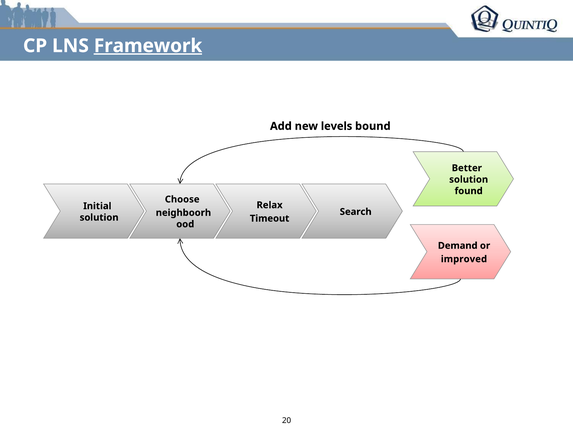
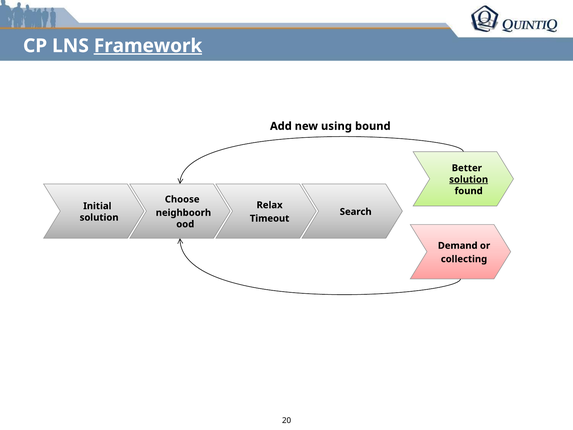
levels: levels -> using (336, 126)
solution underline: none -> present (469, 179)
improved: improved -> collecting (464, 259)
